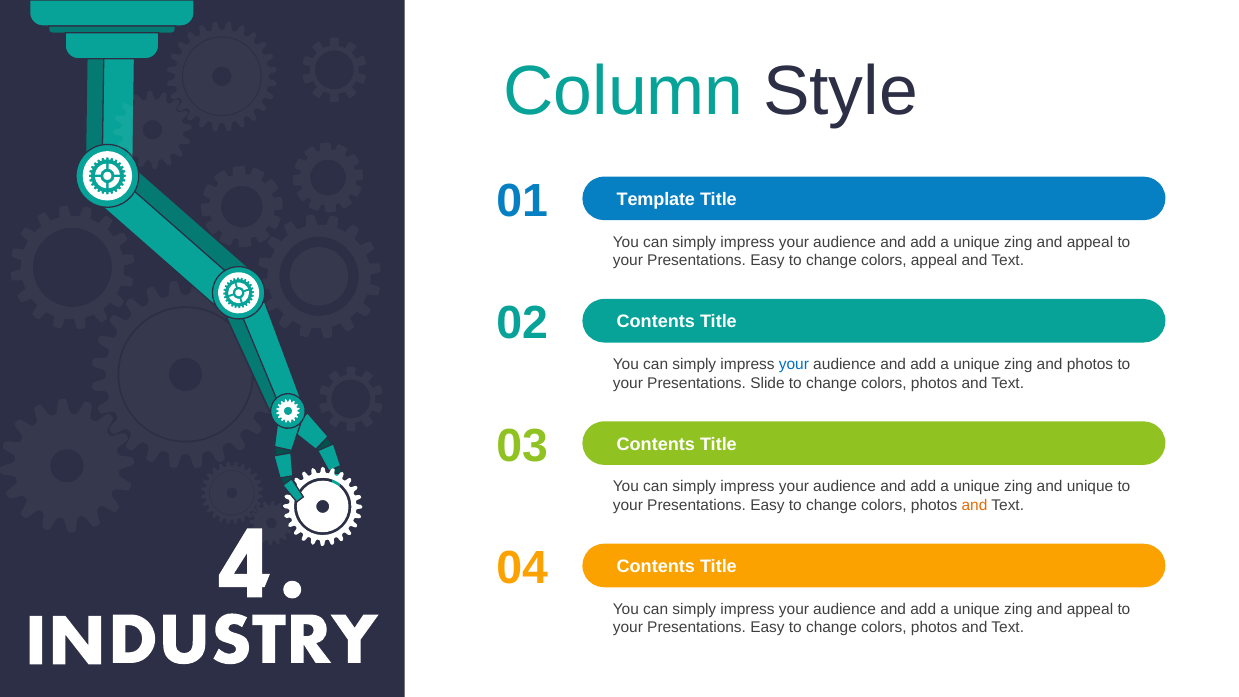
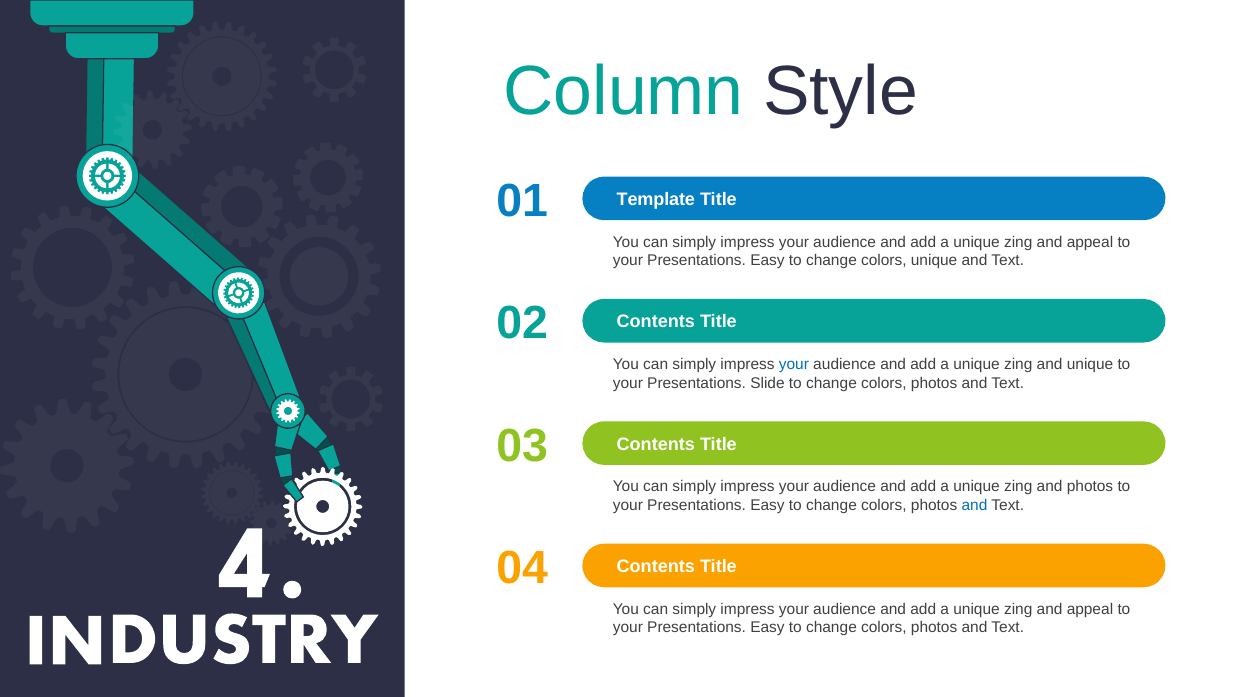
colors appeal: appeal -> unique (934, 261)
and photos: photos -> unique (1090, 364)
and unique: unique -> photos (1090, 487)
and colour: orange -> blue (974, 505)
